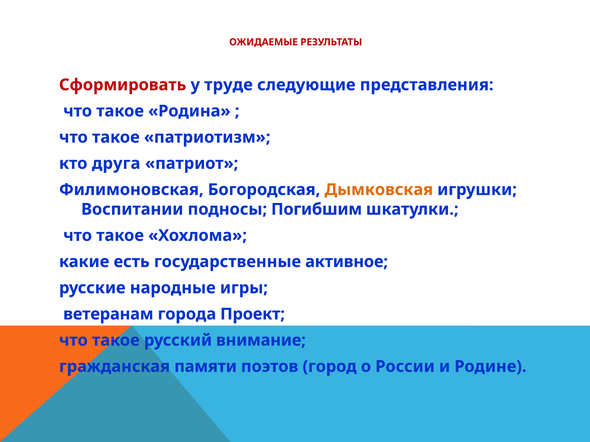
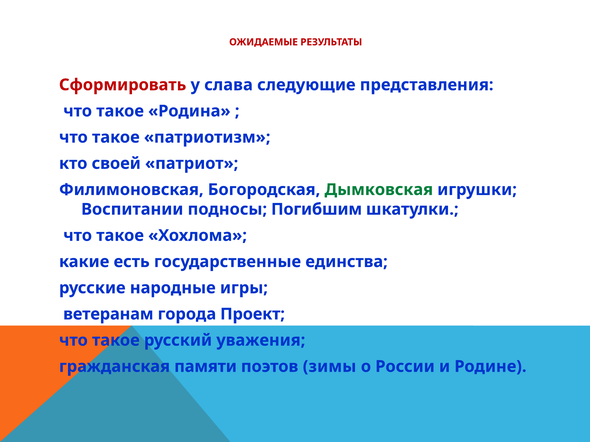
труде: труде -> слава (229, 85)
друга: друга -> своей (116, 164)
Дымковская colour: orange -> green (379, 190)
активное: активное -> единства (347, 262)
внимание: внимание -> уважения (261, 341)
город: город -> зимы (330, 367)
